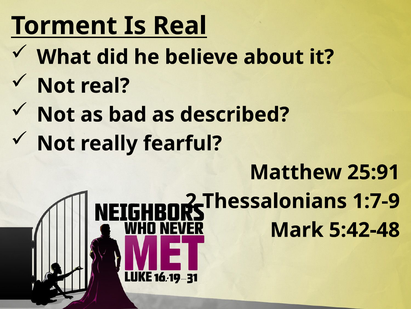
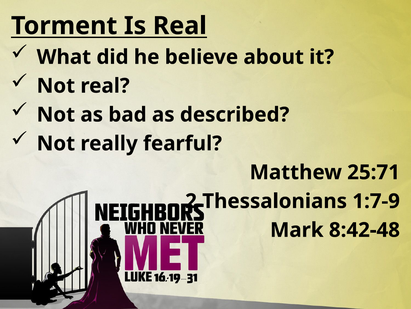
25:91: 25:91 -> 25:71 (374, 172)
5:42-48: 5:42-48 -> 8:42-48 (364, 230)
